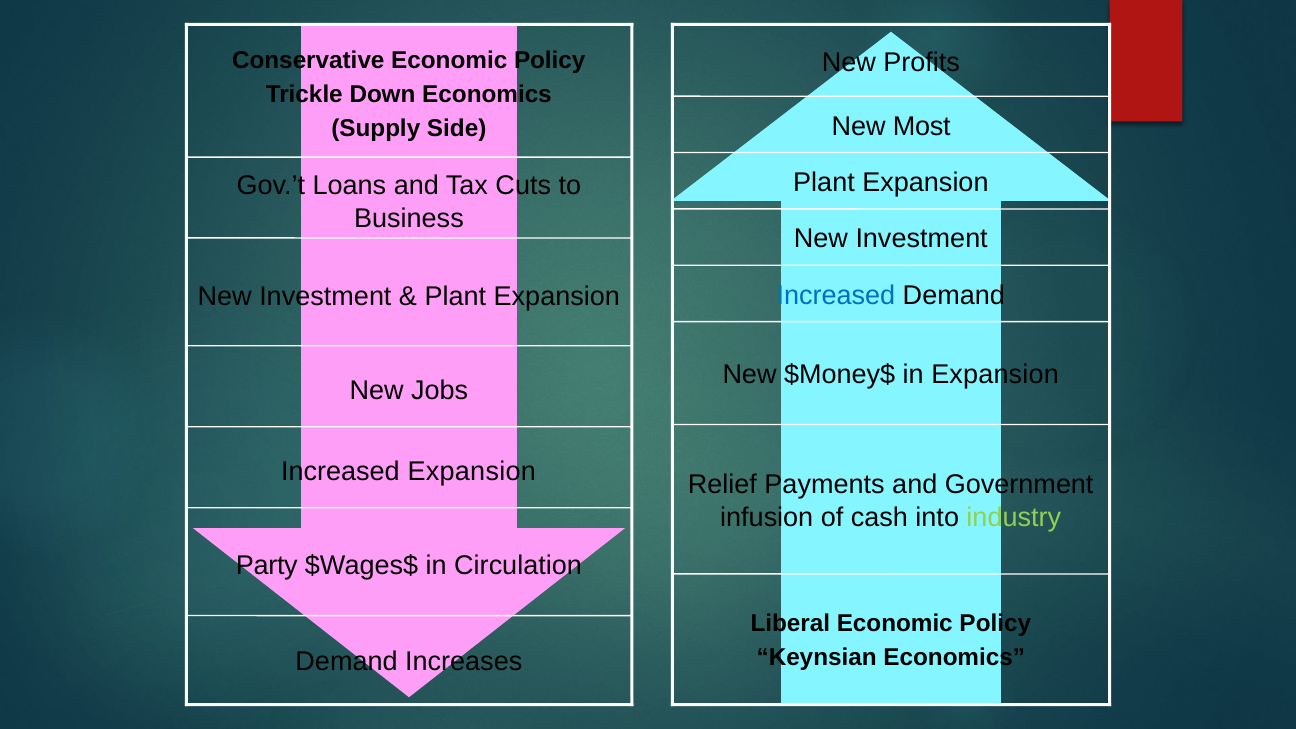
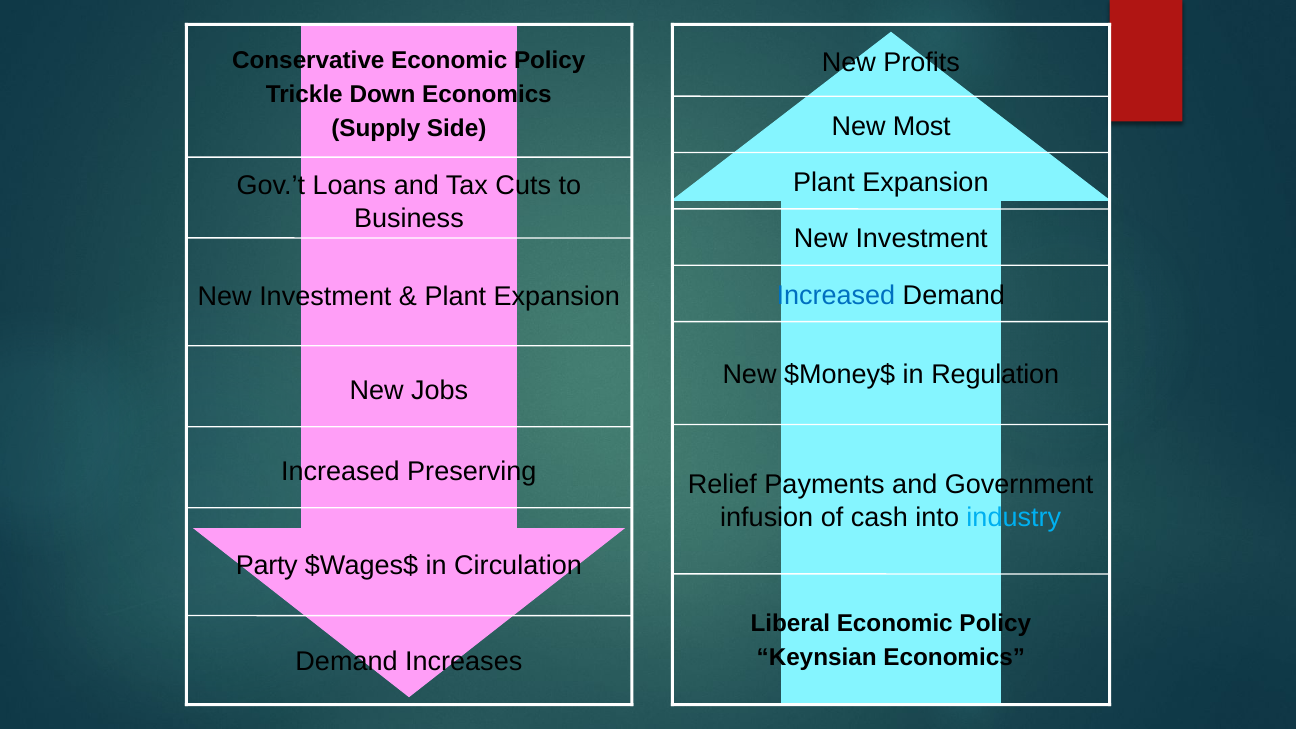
in Expansion: Expansion -> Regulation (995, 375)
Increased Expansion: Expansion -> Preserving (472, 472)
industry colour: light green -> light blue (1014, 517)
